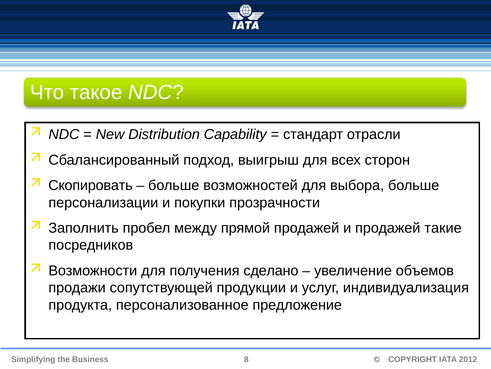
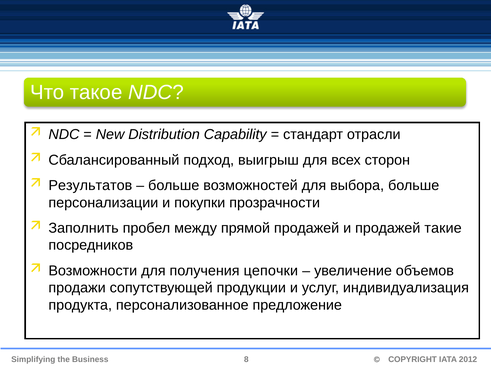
Скопировать: Скопировать -> Результатов (90, 185)
сделано: сделано -> цепочки (271, 270)
